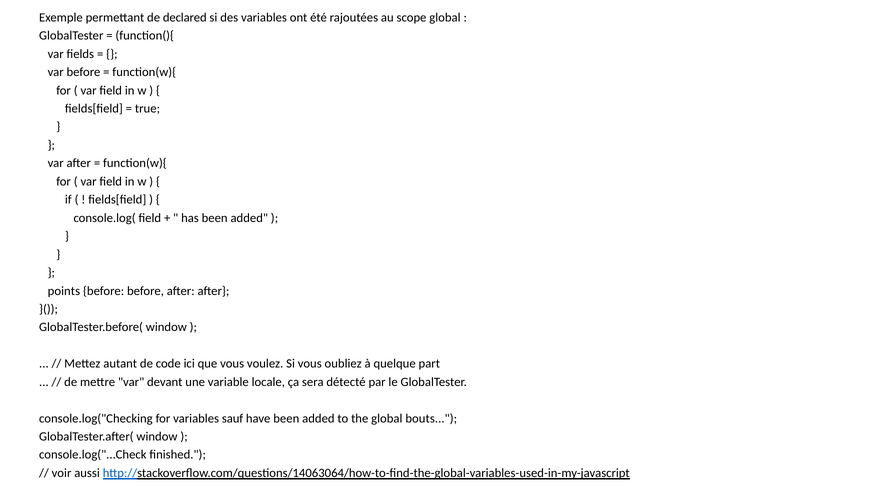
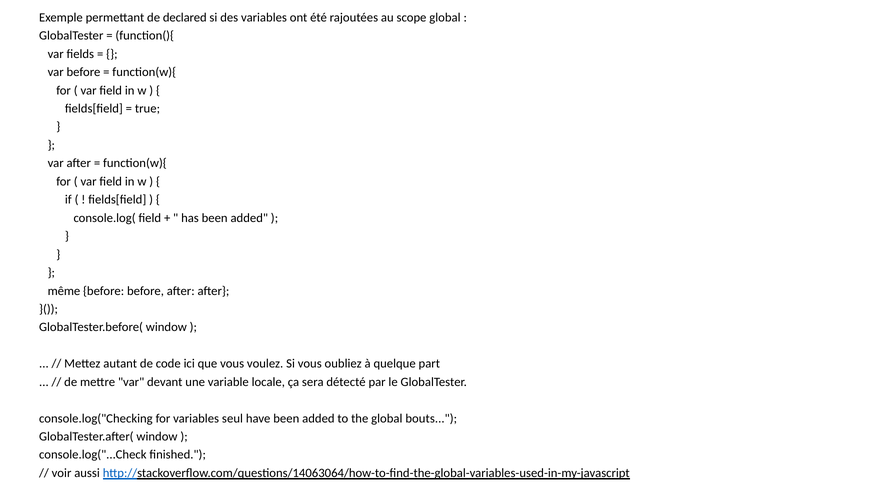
points: points -> même (64, 291)
sauf: sauf -> seul (232, 418)
